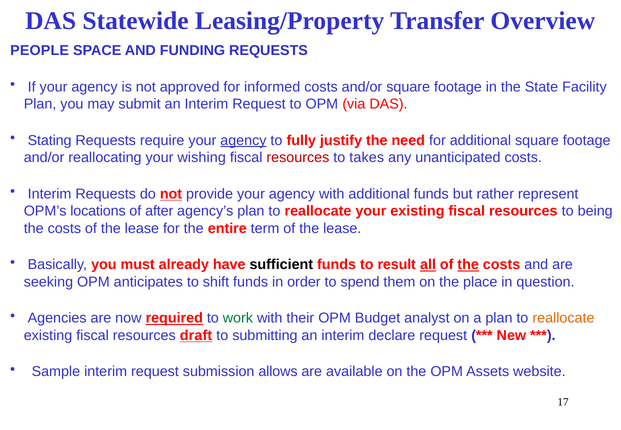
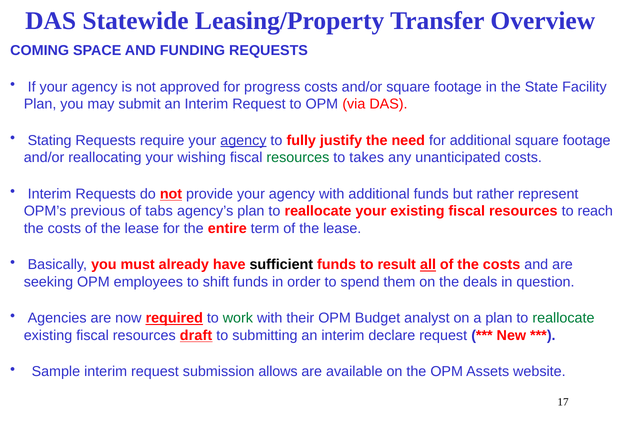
PEOPLE: PEOPLE -> COMING (40, 51)
informed: informed -> progress (272, 87)
resources colour: red -> green (298, 158)
locations: locations -> previous (98, 211)
after: after -> tabs (159, 211)
being: being -> reach (595, 211)
the underline: present -> none (468, 265)
anticipates: anticipates -> employees (148, 282)
place: place -> deals (480, 282)
reallocate colour: orange -> green (563, 318)
